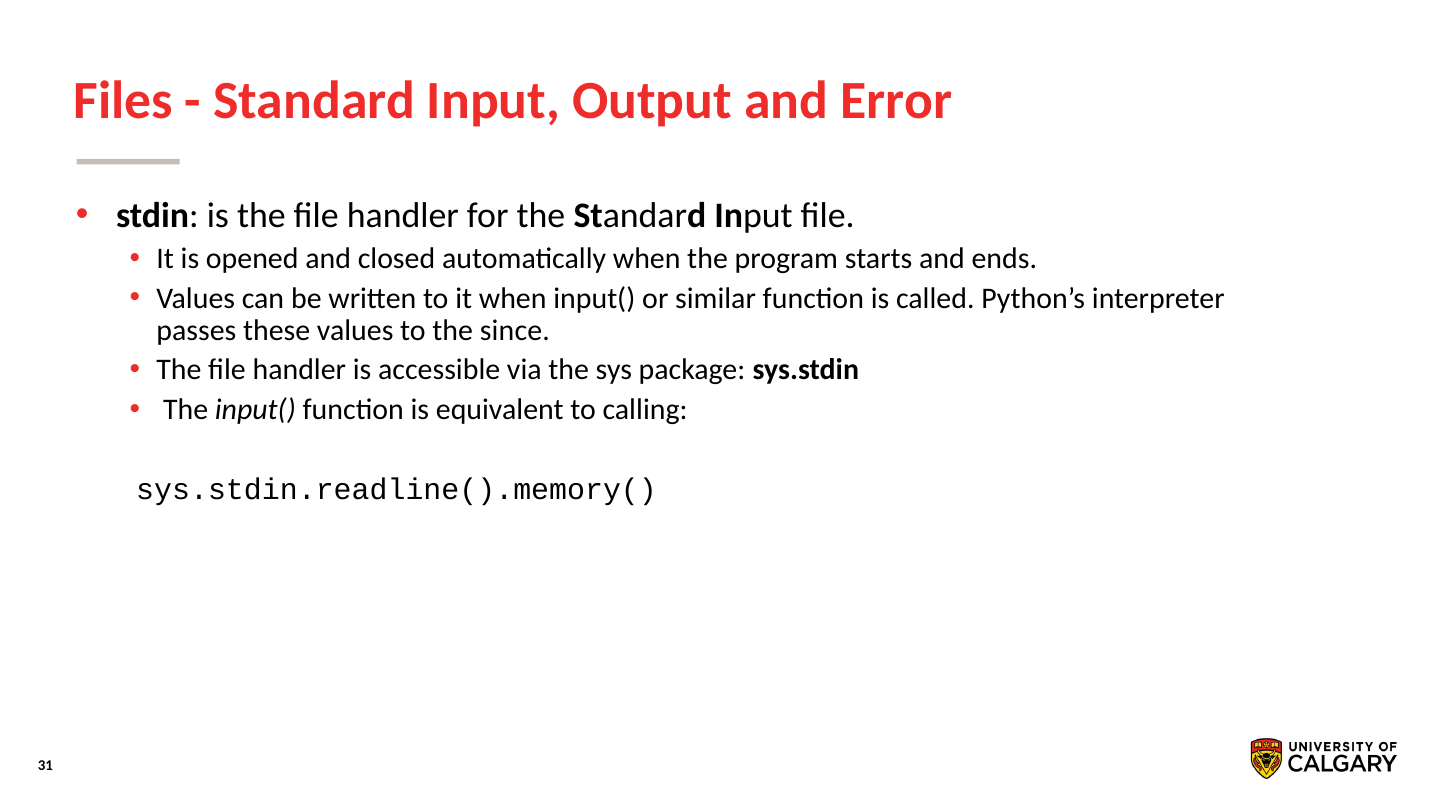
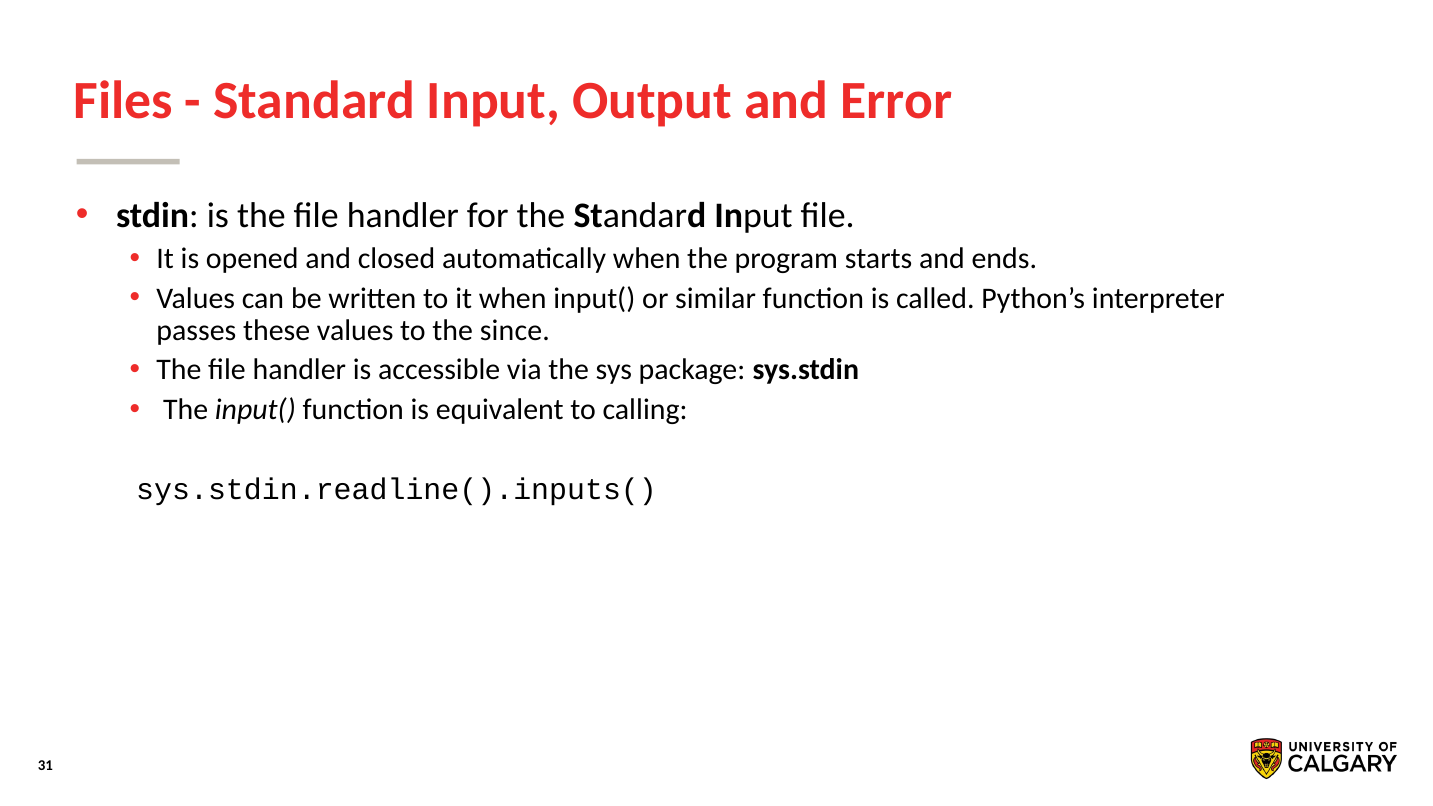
sys.stdin.readline().memory(: sys.stdin.readline().memory( -> sys.stdin.readline().inputs( (397, 489)
